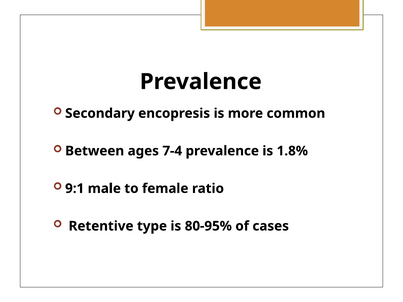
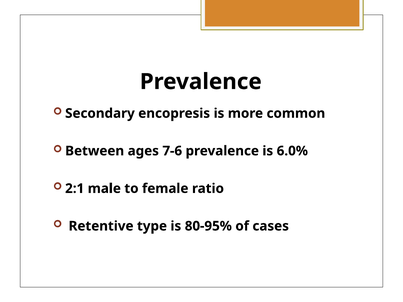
7-4: 7-4 -> 7-6 (172, 151)
1.8%: 1.8% -> 6.0% (292, 151)
9:1: 9:1 -> 2:1 (75, 189)
